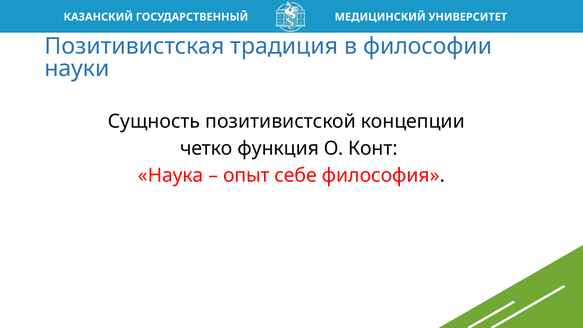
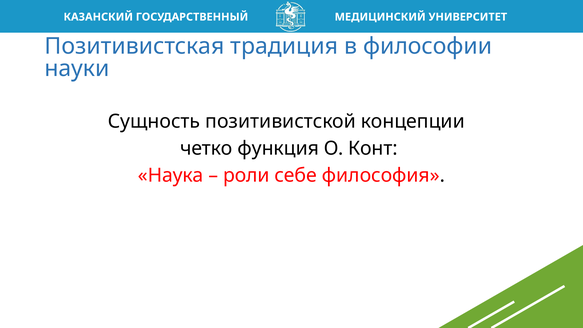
опыт: опыт -> роли (246, 175)
